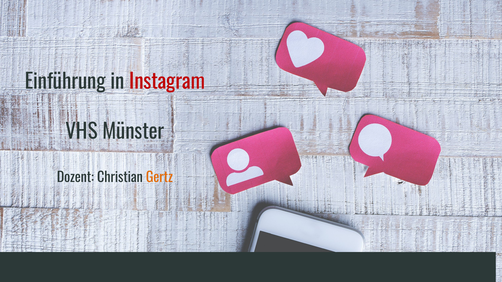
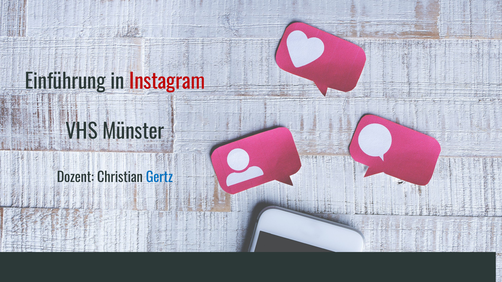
Gertz colour: orange -> blue (159, 178)
